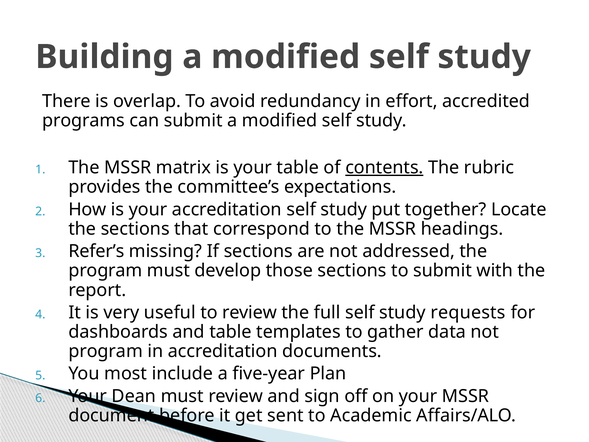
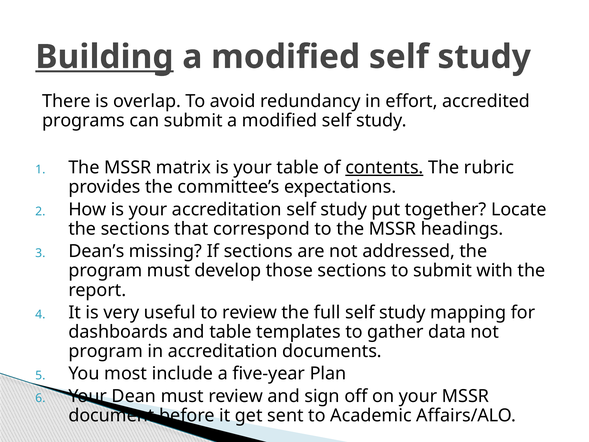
Building underline: none -> present (104, 57)
Refer’s: Refer’s -> Dean’s (96, 251)
requests: requests -> mapping (468, 312)
